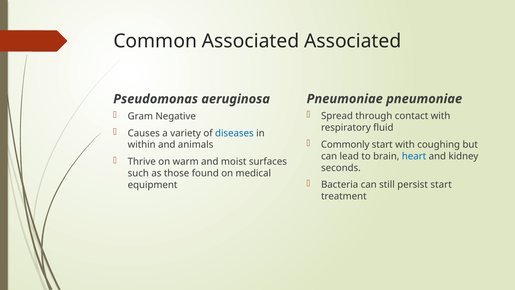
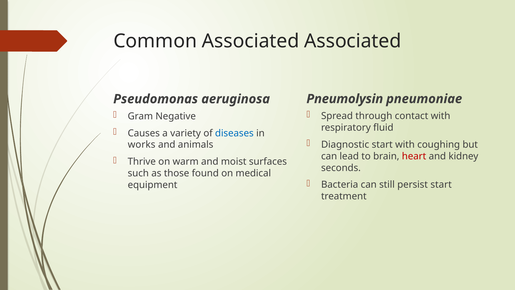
Pneumoniae: Pneumoniae -> Pneumolysin (345, 99)
Commonly: Commonly -> Diagnostic (345, 144)
within: within -> works (142, 145)
heart colour: blue -> red (414, 156)
